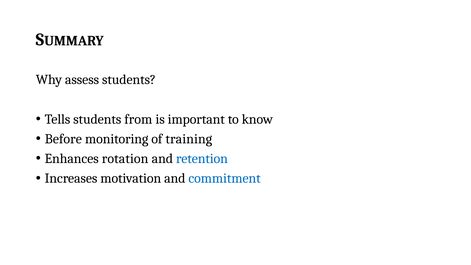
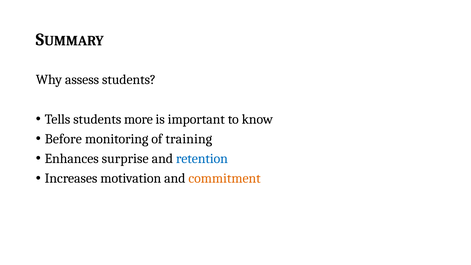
from: from -> more (138, 119)
rotation: rotation -> surprise (125, 159)
commitment colour: blue -> orange (225, 178)
